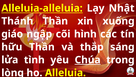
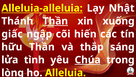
Thần underline: none -> present (55, 21)
giáo: giáo -> giấc (12, 34)
hình: hình -> hiến (85, 34)
